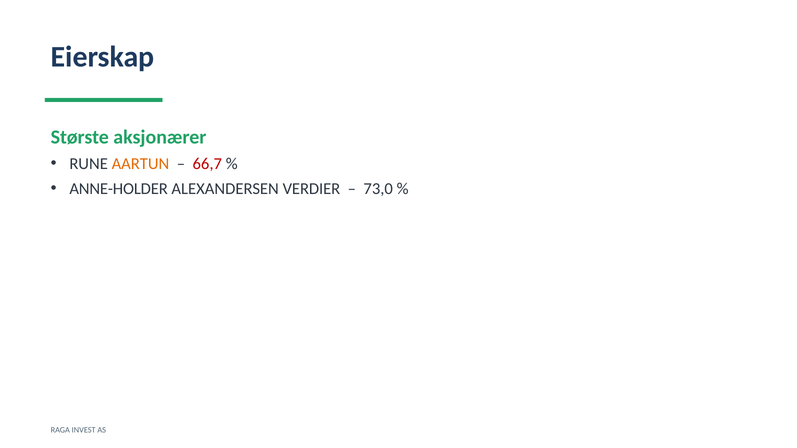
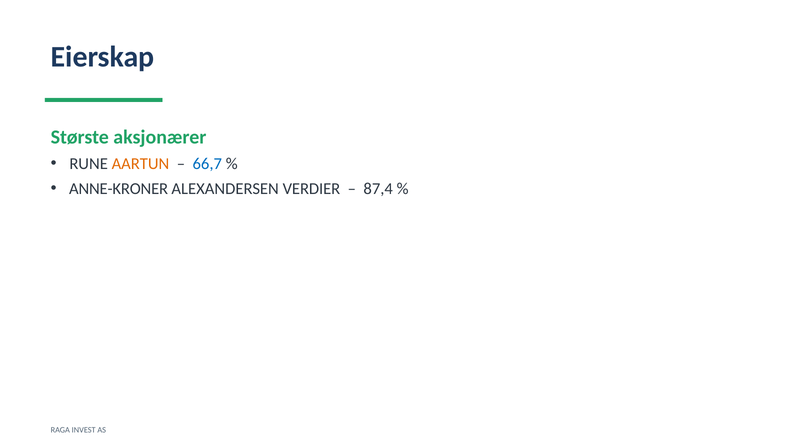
66,7 colour: red -> blue (207, 164)
ANNE-HOLDER: ANNE-HOLDER -> ANNE-KRONER (119, 189)
73,0: 73,0 -> 87,4 (378, 189)
